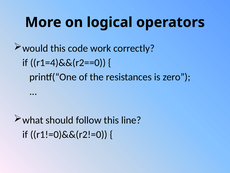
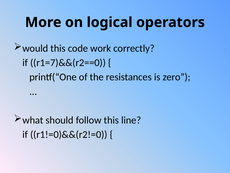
r1=4)&&(r2==0: r1=4)&&(r2==0 -> r1=7)&&(r2==0 (68, 63)
